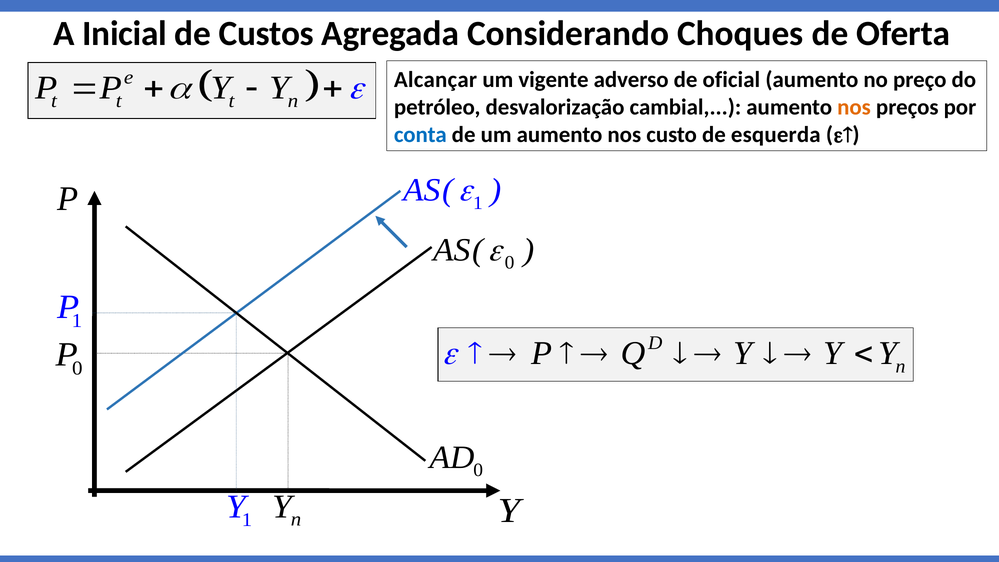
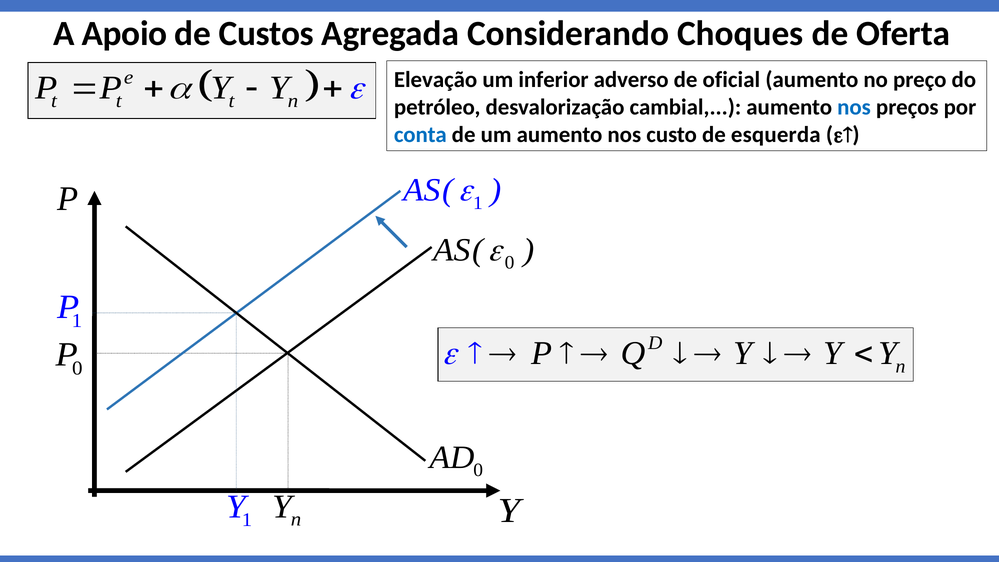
Inicial: Inicial -> Apoio (125, 33)
Alcançar: Alcançar -> Elevação (436, 80)
vigente: vigente -> inferior (553, 80)
nos colour: orange -> blue (854, 107)
